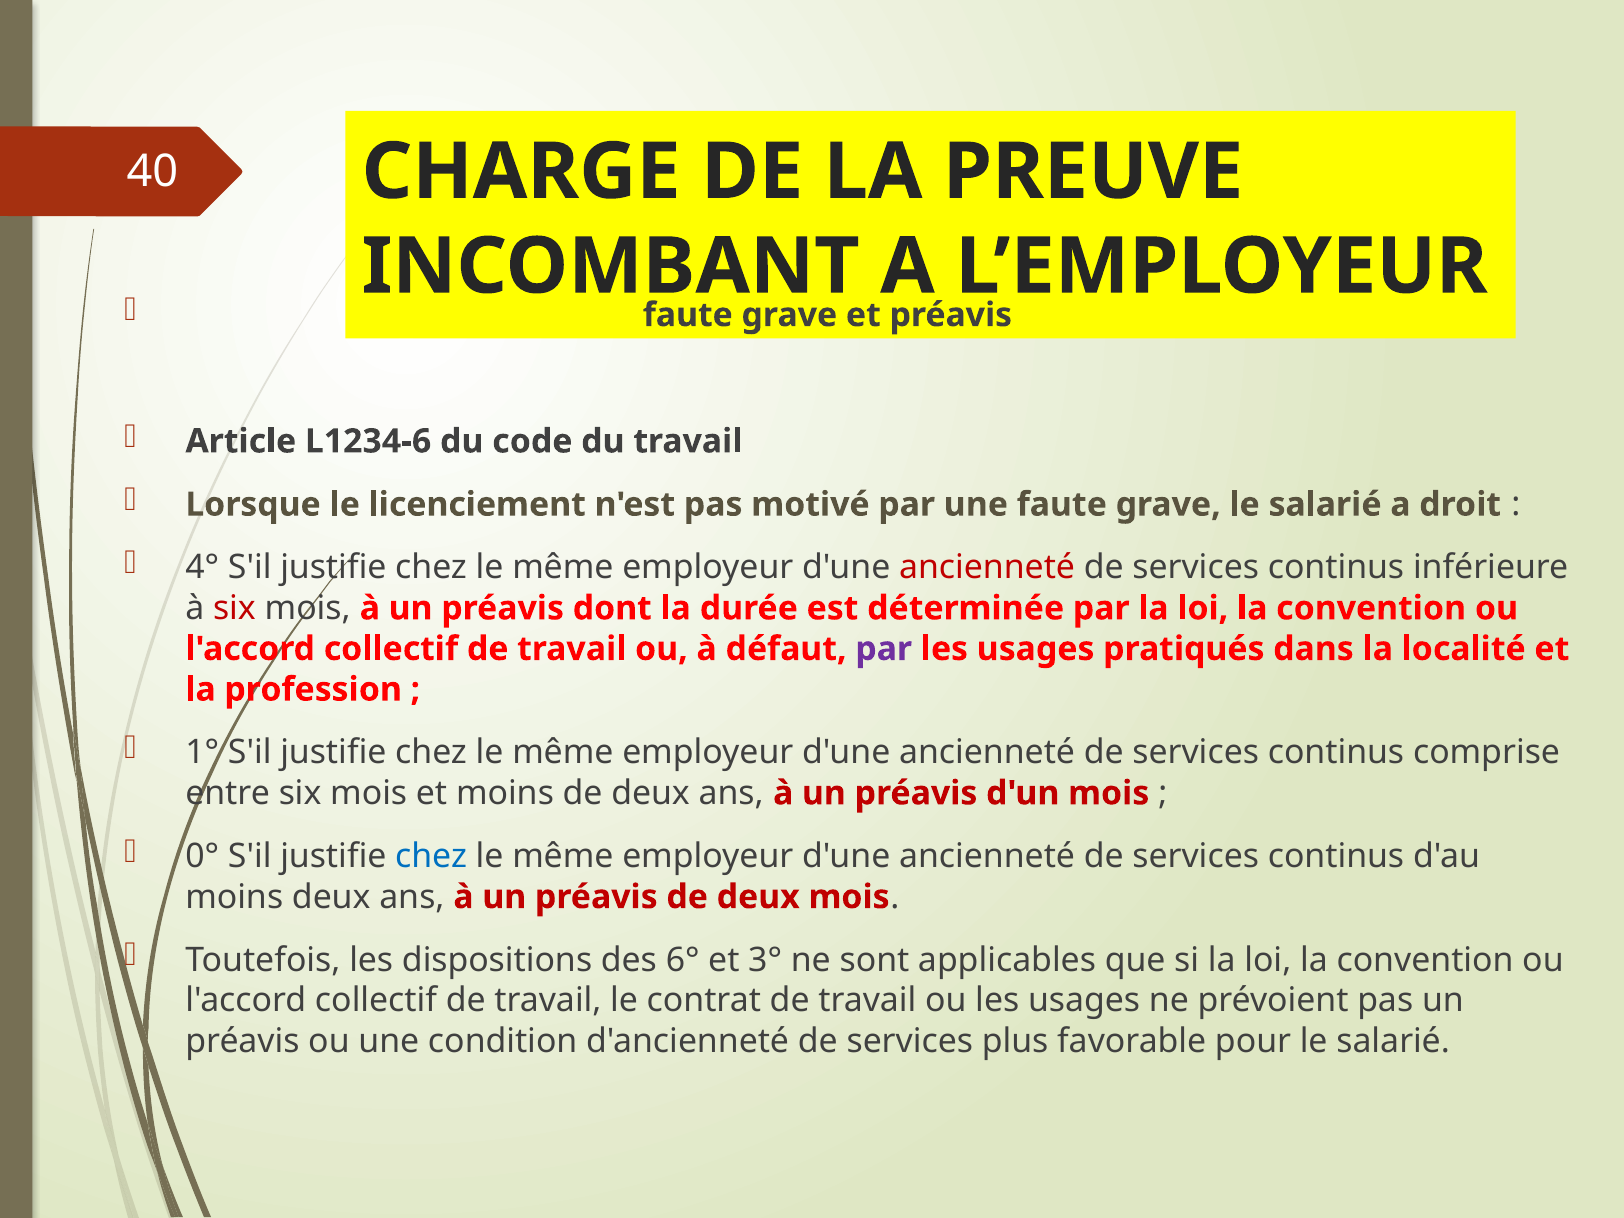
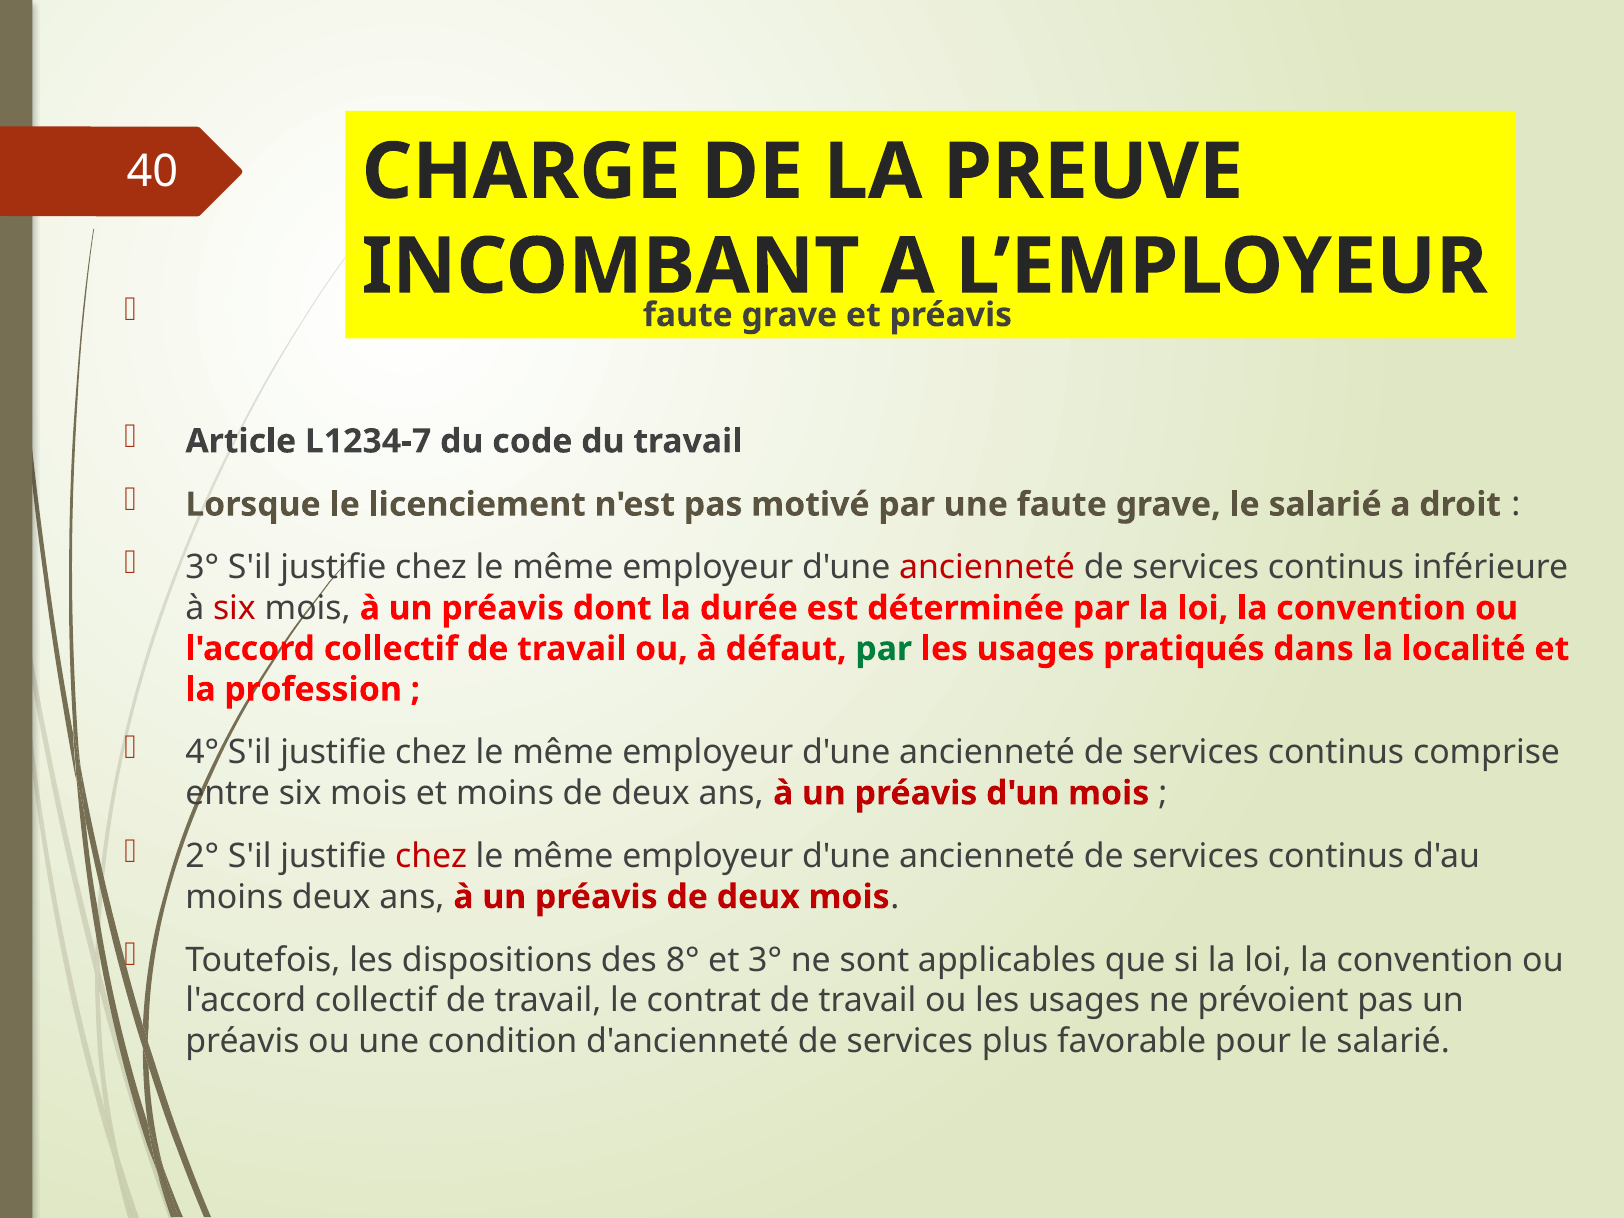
L1234-6: L1234-6 -> L1234-7 (368, 441)
4°: 4° -> 3° (202, 568)
par colour: purple -> green (884, 649)
1°: 1° -> 4° (202, 753)
0°: 0° -> 2° (202, 856)
chez colour: blue -> red (431, 856)
6°: 6° -> 8° (683, 960)
